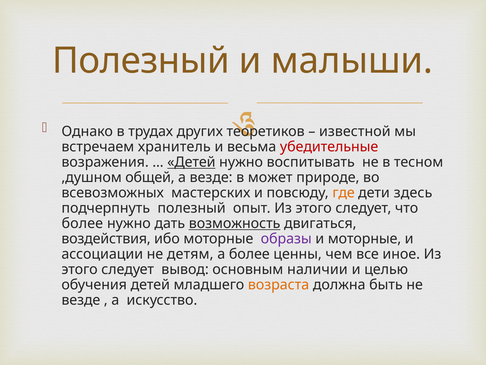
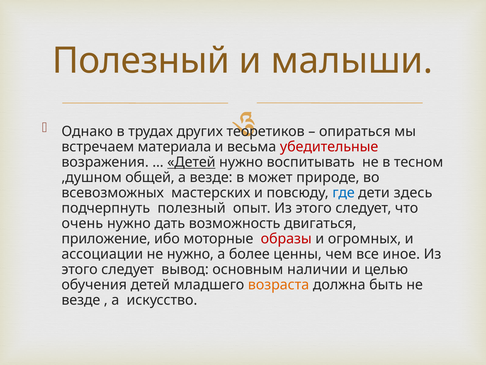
известной: известной -> опираться (355, 131)
хранитель: хранитель -> материала (174, 147)
где colour: orange -> blue (344, 193)
более: более -> очень (82, 223)
возможность underline: present -> none (235, 223)
воздействия: воздействия -> приложение (106, 239)
образы colour: purple -> red (286, 239)
и моторные: моторные -> огромных (364, 239)
не детям: детям -> нужно (190, 254)
